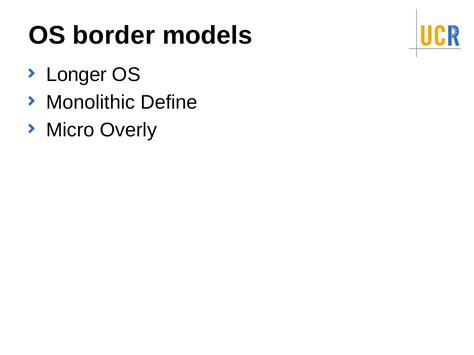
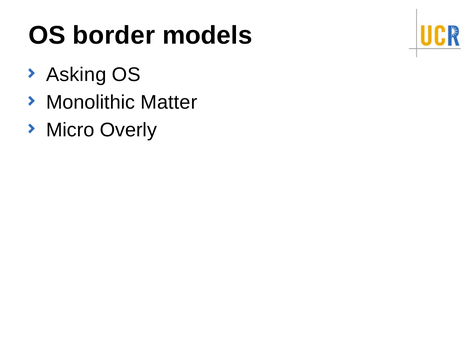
Longer: Longer -> Asking (76, 75)
Define: Define -> Matter (169, 103)
